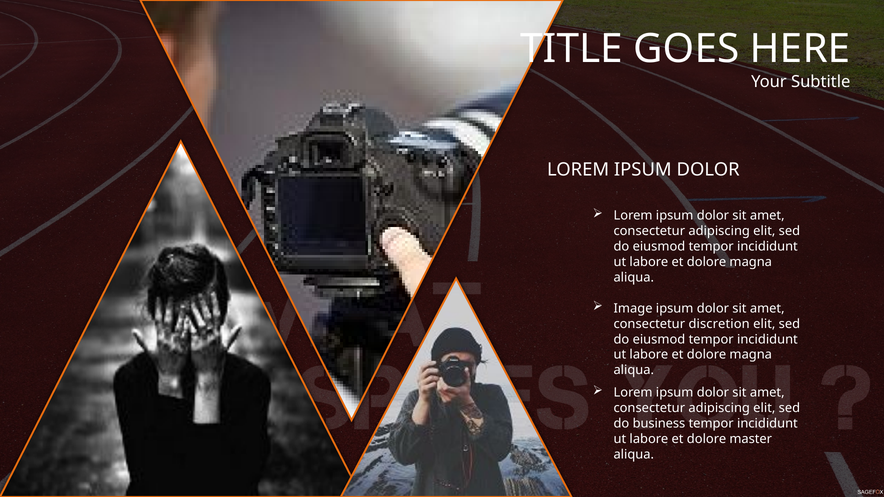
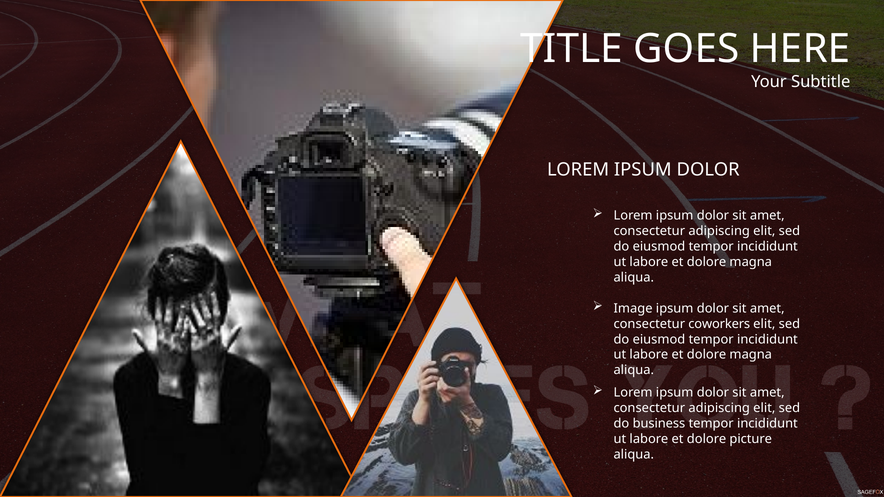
discretion: discretion -> coworkers (719, 324)
master: master -> picture (751, 439)
